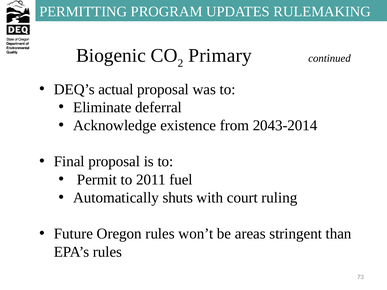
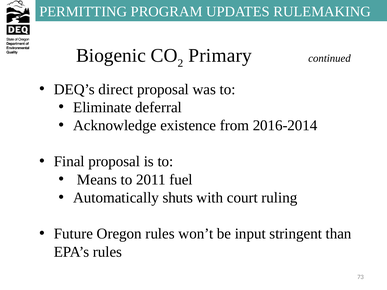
actual: actual -> direct (116, 89)
2043-2014: 2043-2014 -> 2016-2014 (285, 126)
Permit: Permit -> Means (97, 180)
areas: areas -> input (250, 234)
